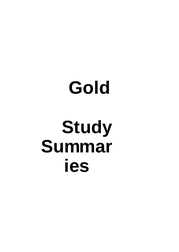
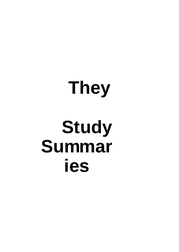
Gold: Gold -> They (89, 88)
